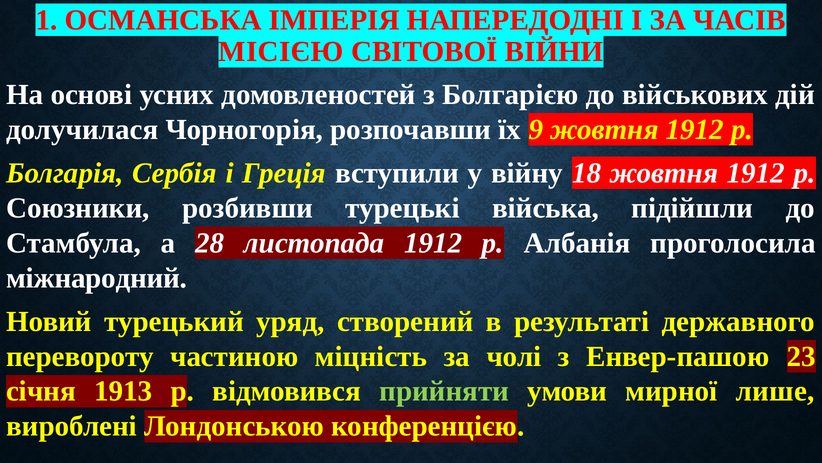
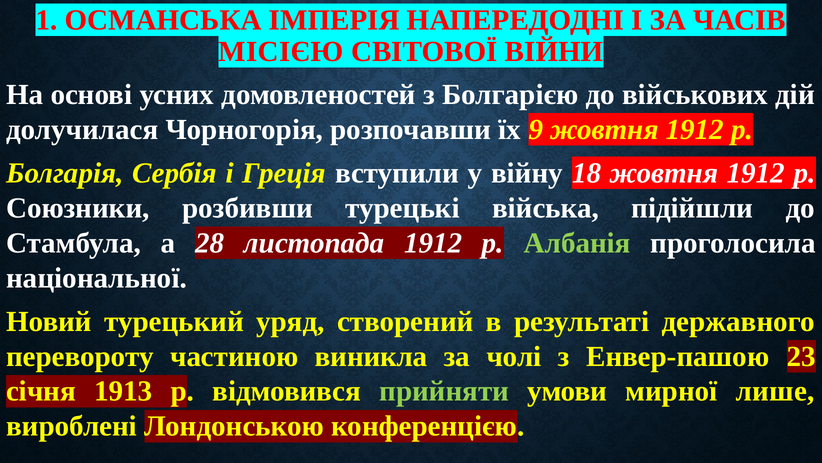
Албанія colour: white -> light green (577, 243)
міжнародний: міжнародний -> національної (97, 278)
міцність: міцність -> виникла (371, 356)
